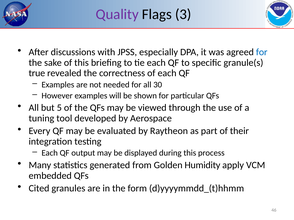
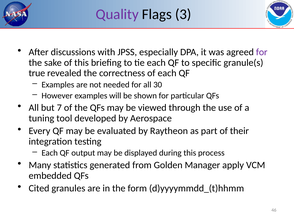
for colour: blue -> purple (262, 52)
5: 5 -> 7 (59, 108)
Humidity: Humidity -> Manager (202, 165)
